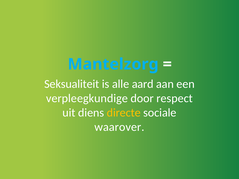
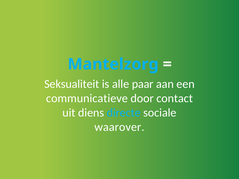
aard: aard -> paar (143, 84)
verpleegkundige: verpleegkundige -> communicatieve (87, 98)
respect: respect -> contact (175, 98)
directe colour: yellow -> light blue (124, 113)
